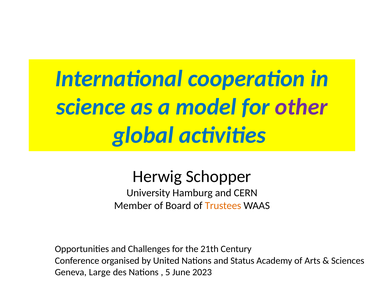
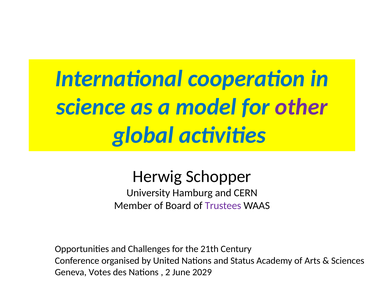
Trustees colour: orange -> purple (223, 206)
Large: Large -> Votes (100, 272)
5: 5 -> 2 (168, 272)
2023: 2023 -> 2029 (202, 272)
